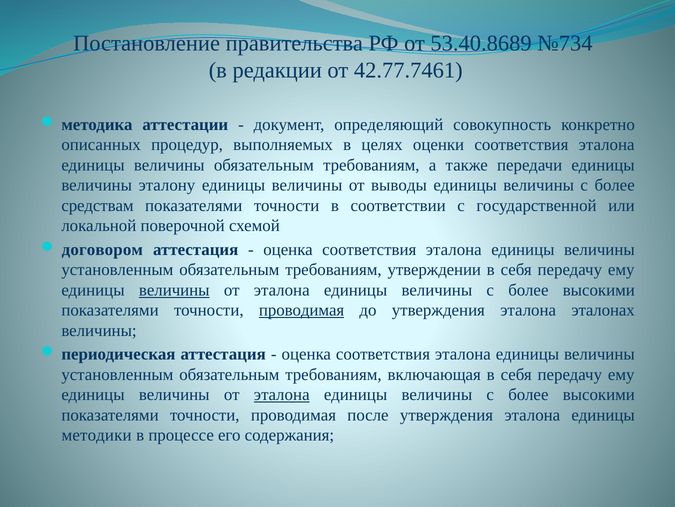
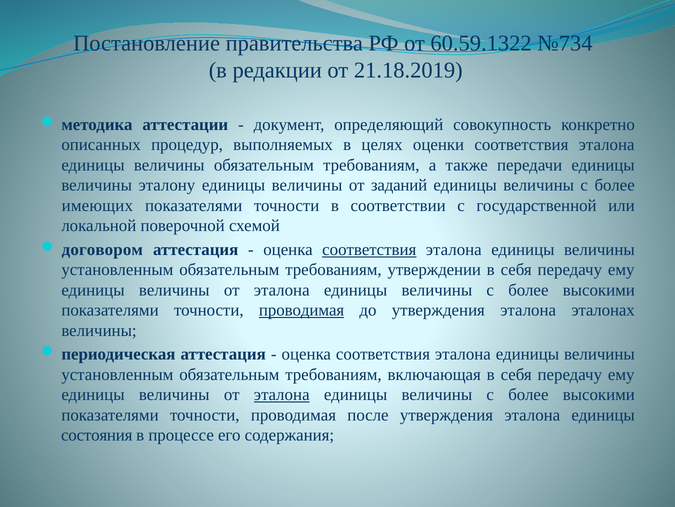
53.40.8689: 53.40.8689 -> 60.59.1322 (481, 43)
42.77.7461: 42.77.7461 -> 21.18.2019 (408, 70)
выводы: выводы -> заданий (399, 185)
средствам: средствам -> имеющих (97, 205)
соответствия underline: none -> present (369, 249)
величины underline: present -> none (174, 290)
методики: методики -> состояния (97, 435)
